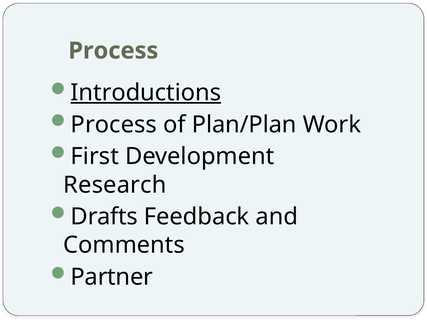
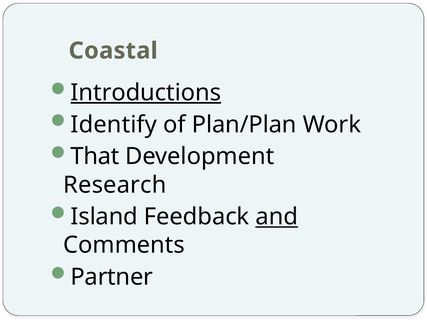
Process: Process -> Coastal (113, 51)
Process: Process -> Identify (114, 125)
First: First -> That (95, 157)
Drafts: Drafts -> Island (104, 217)
and underline: none -> present (277, 217)
